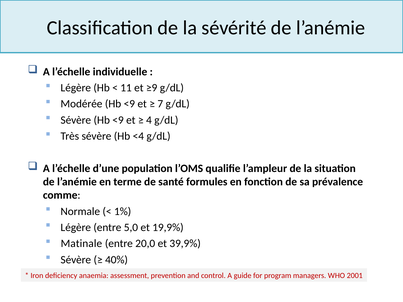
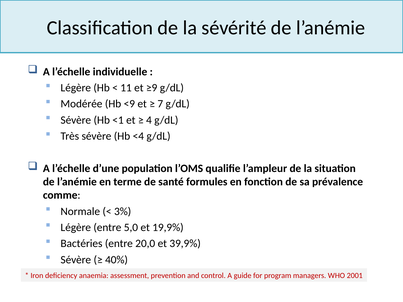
Sévère Hb <9: <9 -> <1 (118, 120)
1%: 1% -> 3% (123, 211)
Matinale: Matinale -> Bactéries (81, 244)
